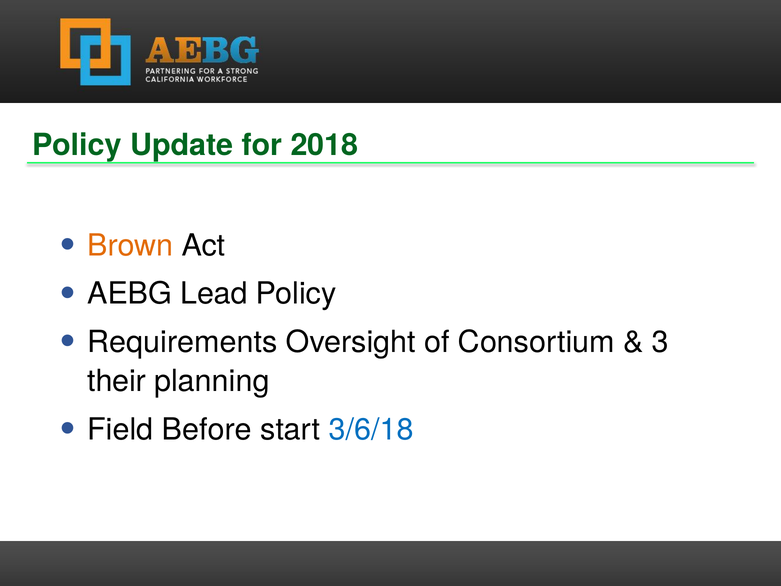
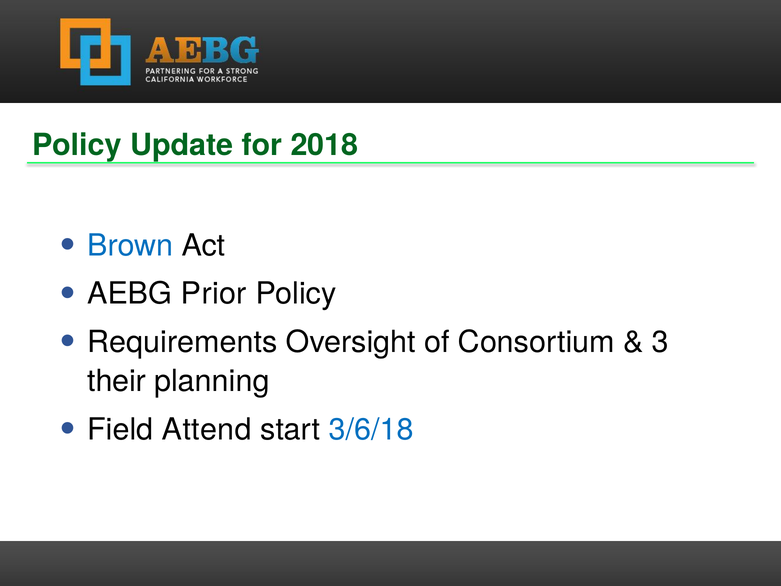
Brown colour: orange -> blue (130, 245)
Lead: Lead -> Prior (214, 294)
Before: Before -> Attend (207, 430)
